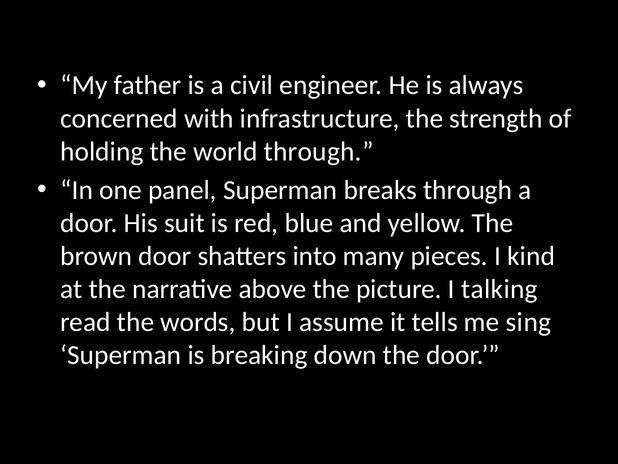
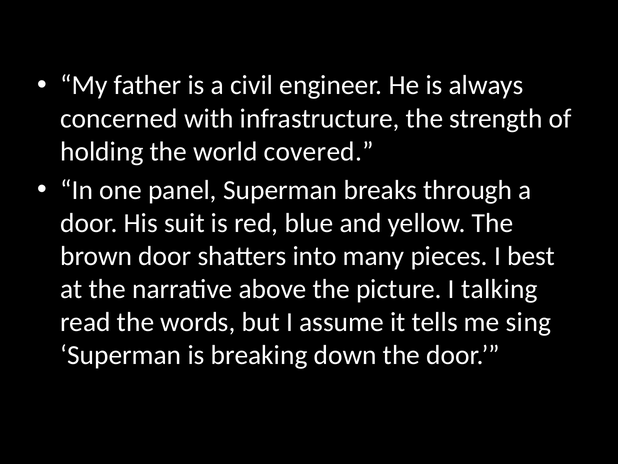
world through: through -> covered (319, 151)
kind: kind -> best (531, 256)
